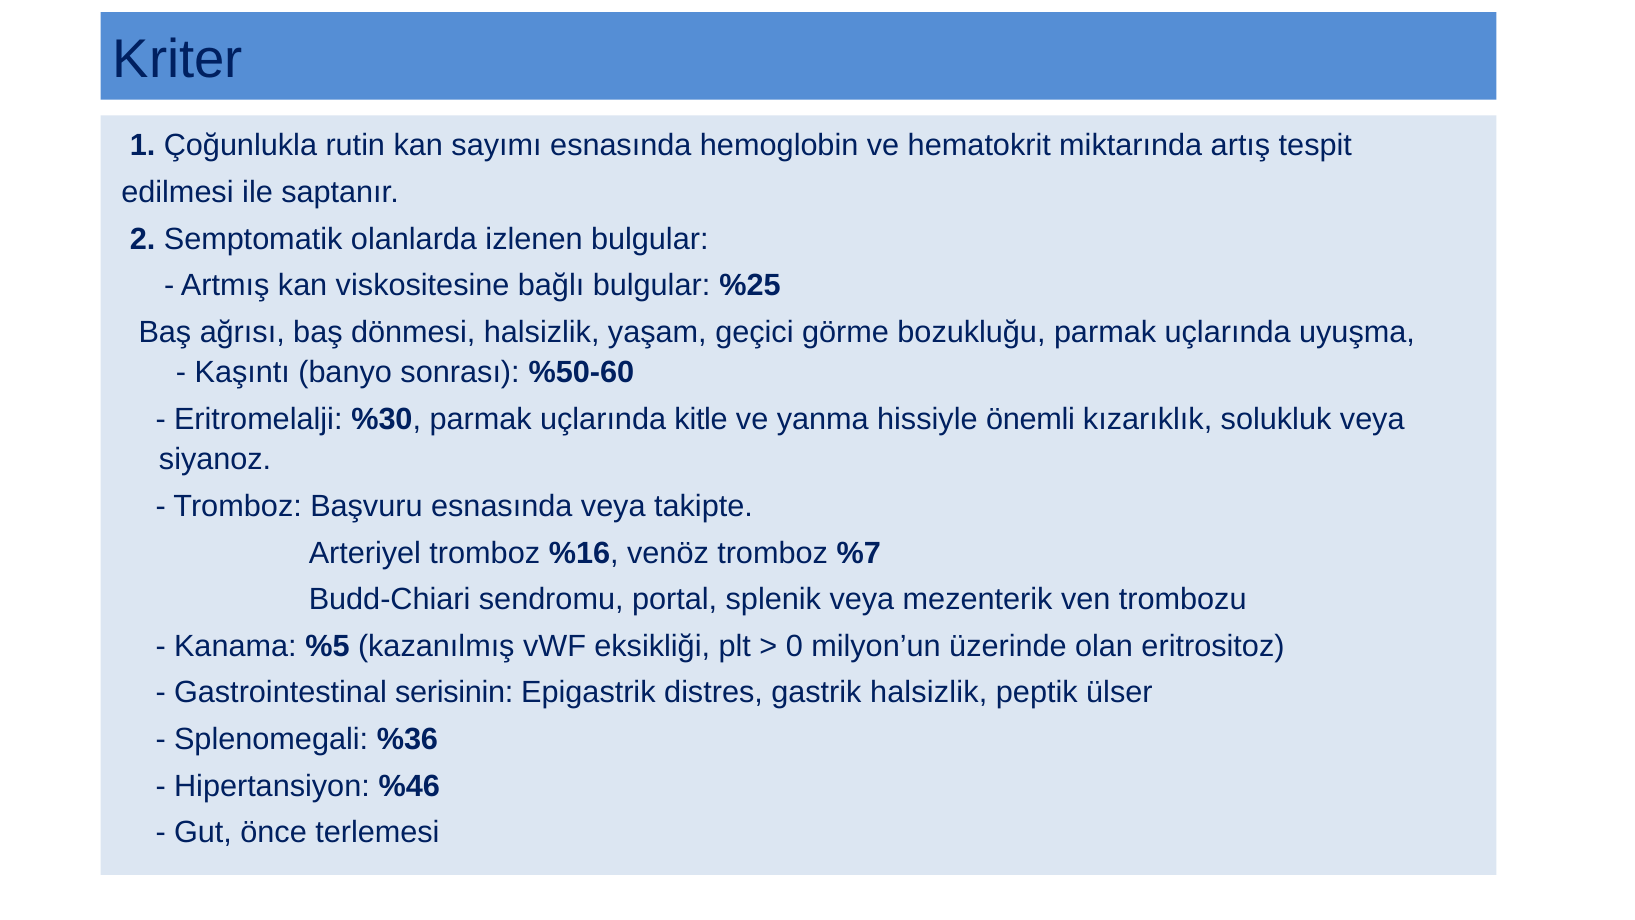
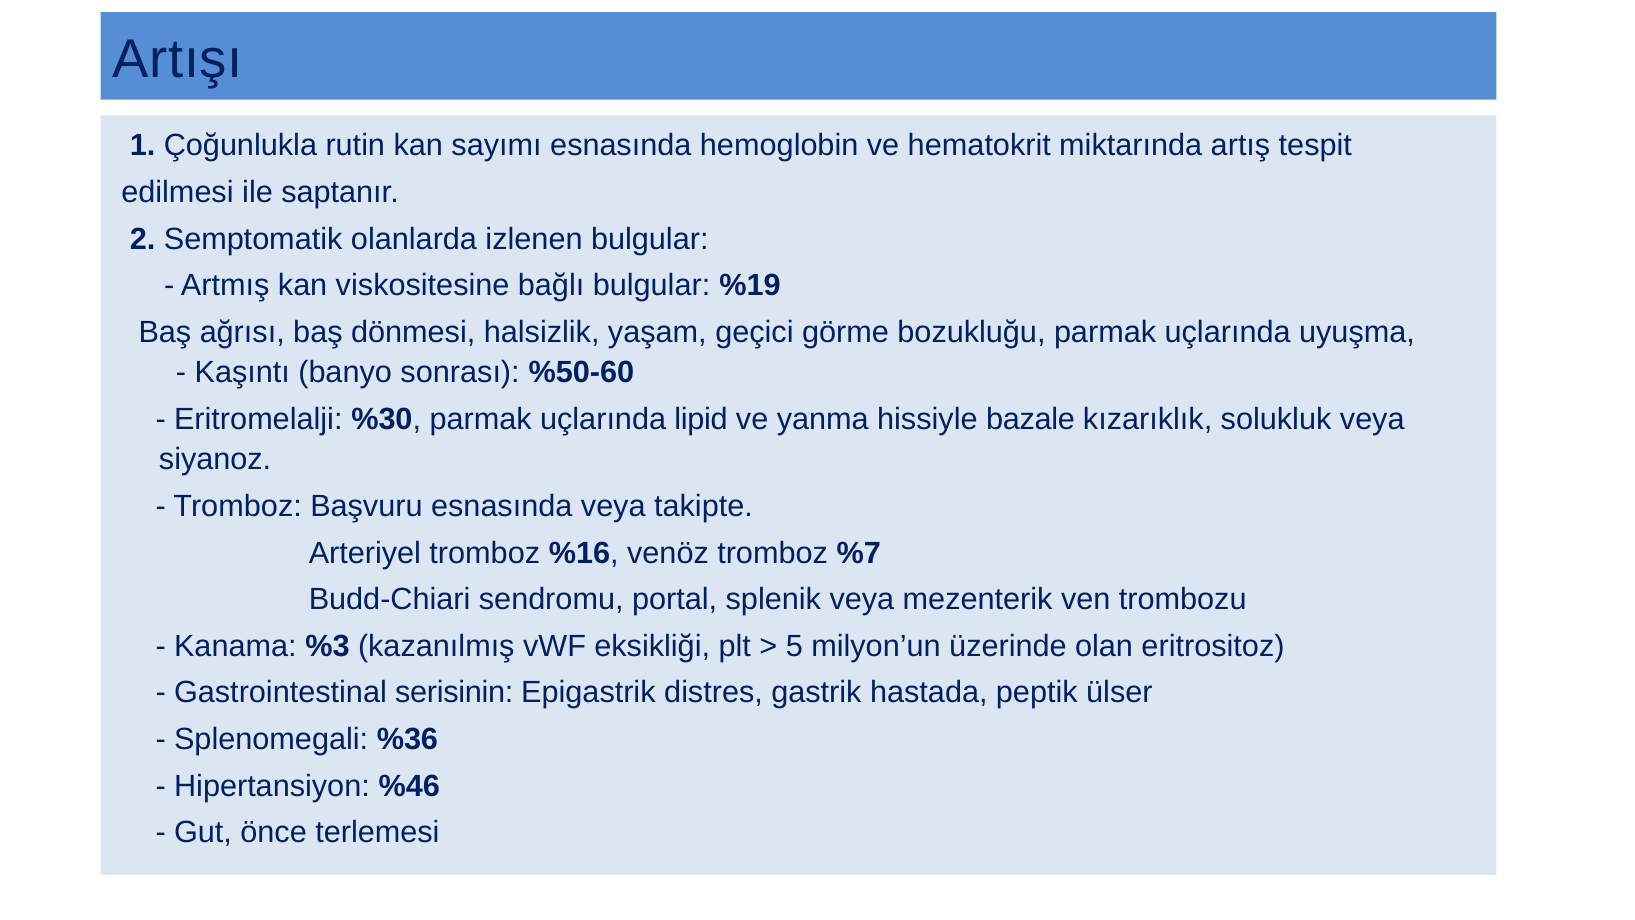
Kriter: Kriter -> Artışı (178, 60)
%25: %25 -> %19 (750, 285)
kitle: kitle -> lipid (701, 419)
önemli: önemli -> bazale (1030, 419)
%5: %5 -> %3 (327, 646)
0: 0 -> 5 (794, 646)
gastrik halsizlik: halsizlik -> hastada (929, 692)
